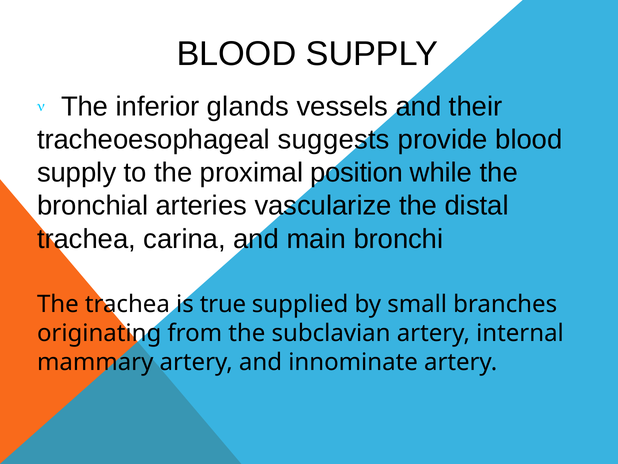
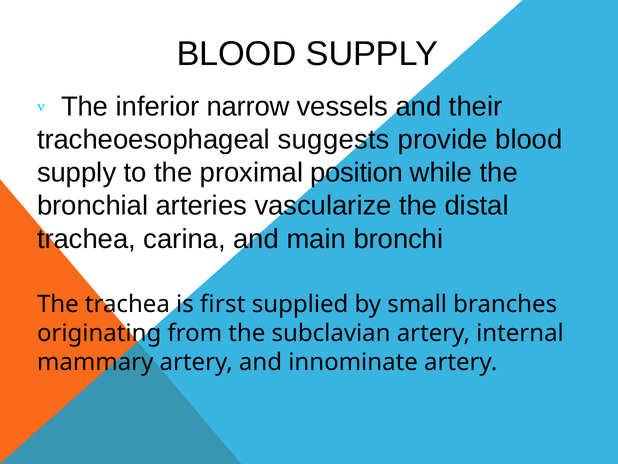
glands: glands -> narrow (248, 107)
true: true -> first (223, 304)
